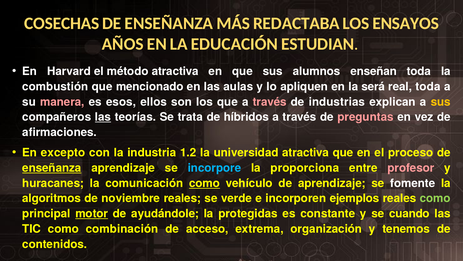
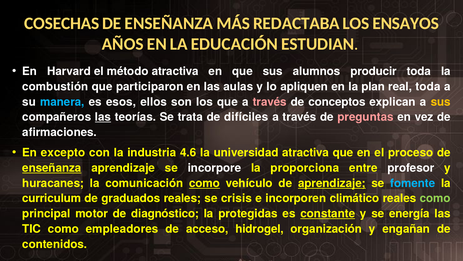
enseñan: enseñan -> producir (374, 71)
mencionado: mencionado -> participaron (150, 86)
será: será -> plan (373, 86)
manera colour: pink -> light blue (62, 102)
industrias: industrias -> conceptos (337, 102)
híbridos: híbridos -> difíciles (246, 117)
1.2: 1.2 -> 4.6 (188, 152)
incorpore colour: light blue -> white (214, 168)
profesor colour: pink -> white (411, 168)
aprendizaje underline: none -> present (332, 183)
fomente colour: white -> light blue (413, 183)
algoritmos: algoritmos -> curriculum (52, 198)
noviembre: noviembre -> graduados (131, 198)
verde: verde -> crisis (236, 198)
ejemplos: ejemplos -> climático (354, 198)
motor underline: present -> none (92, 213)
ayudándole: ayudándole -> diagnóstico (165, 213)
constante underline: none -> present (328, 213)
cuando: cuando -> energía (409, 213)
combinación: combinación -> empleadores (122, 229)
extrema: extrema -> hidrogel (260, 229)
tenemos: tenemos -> engañan (406, 229)
